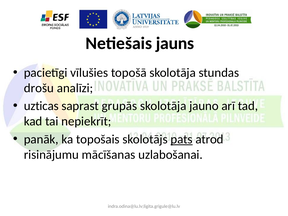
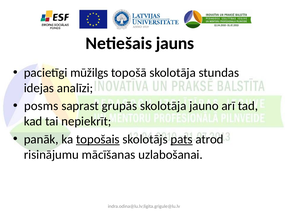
vīlušies: vīlušies -> mūžilgs (89, 73)
drošu: drošu -> idejas (39, 88)
uzticas: uzticas -> posms (41, 106)
topošais underline: none -> present (98, 139)
